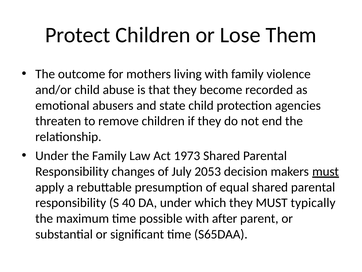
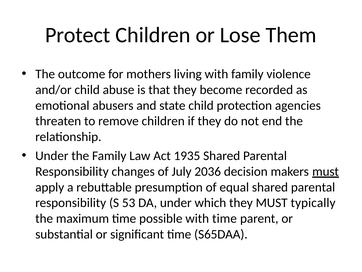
1973: 1973 -> 1935 (187, 156)
2053: 2053 -> 2036 (208, 171)
40: 40 -> 53 (129, 203)
with after: after -> time (224, 218)
